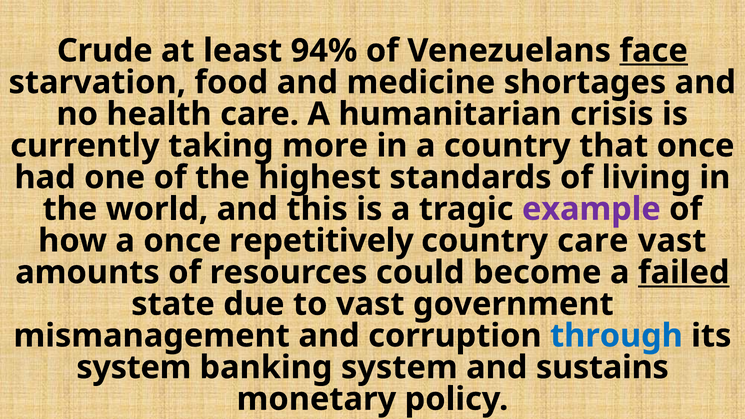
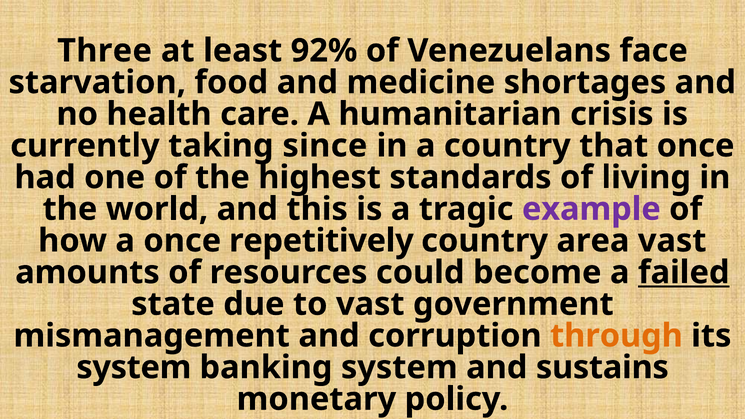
Crude: Crude -> Three (105, 51)
94%: 94% -> 92% (324, 51)
face underline: present -> none (654, 51)
more: more -> since (325, 146)
country care: care -> area (593, 241)
through colour: blue -> orange (616, 336)
